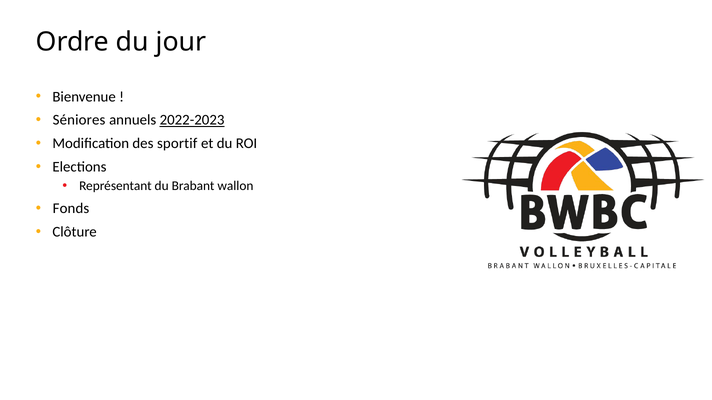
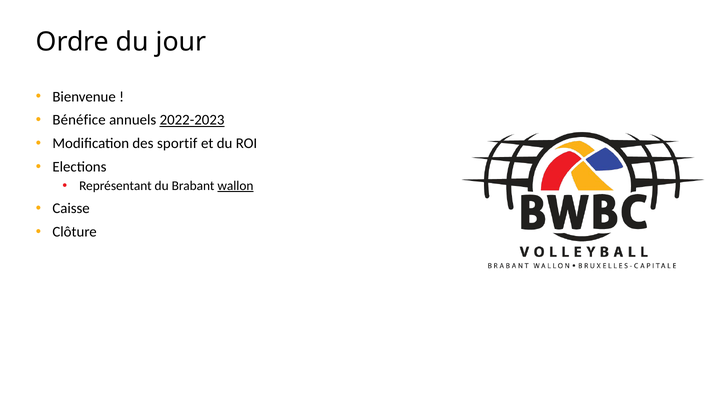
Séniores: Séniores -> Bénéfice (79, 120)
wallon underline: none -> present (235, 186)
Fonds: Fonds -> Caisse (71, 209)
